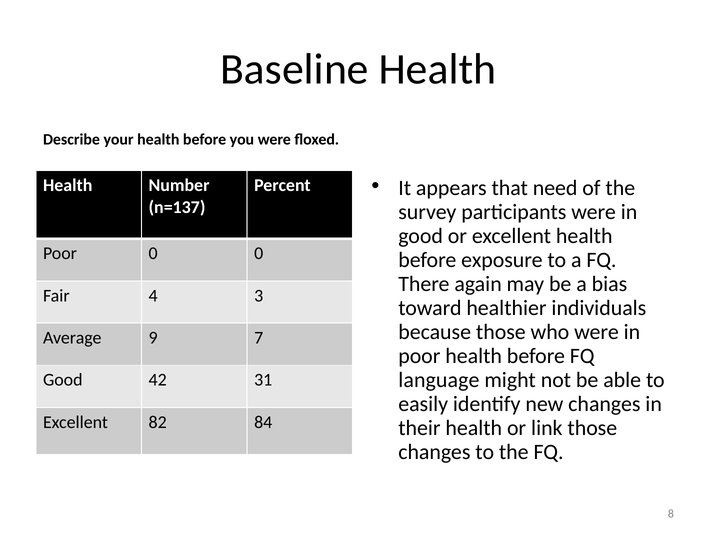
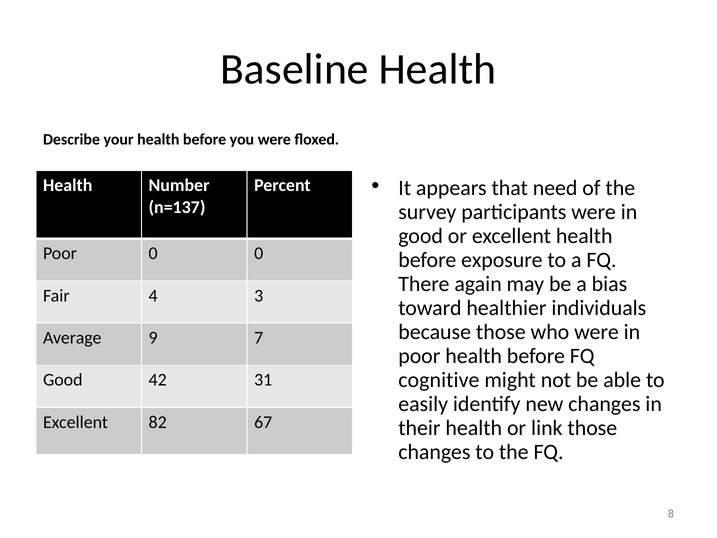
language: language -> cognitive (439, 380)
84: 84 -> 67 (263, 422)
